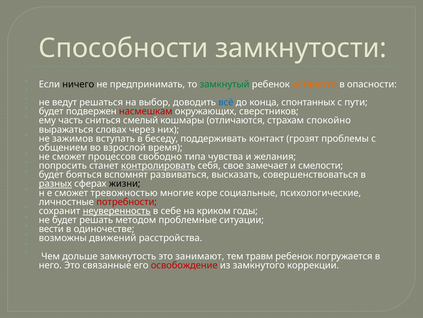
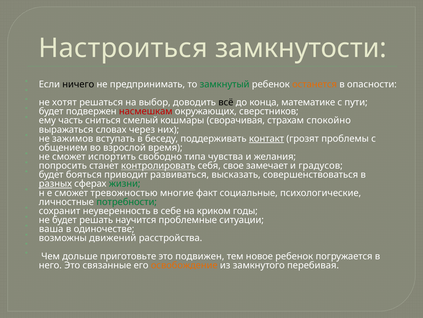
Способности: Способности -> Настроиться (123, 48)
ведут: ведут -> хотят (64, 102)
всё colour: blue -> black (226, 102)
спонтанных: спонтанных -> математике (308, 102)
отличаются: отличаются -> сворачивая (236, 120)
контакт underline: none -> present (267, 138)
процессов: процессов -> испортить (112, 156)
смелости: смелости -> градусов (321, 165)
вспомнят: вспомнят -> приводит (126, 174)
жизни colour: black -> green (125, 183)
коре: коре -> факт (207, 192)
потребности colour: red -> green (127, 202)
неуверенность underline: present -> none (117, 211)
методом: методом -> научится (136, 220)
вести: вести -> ваша (51, 229)
замкнутость: замкнутость -> приготовьте (128, 256)
занимают: занимают -> подвижен (200, 256)
травм: травм -> новое (259, 256)
освобождение colour: red -> orange (184, 265)
коррекции: коррекции -> перебивая (313, 265)
